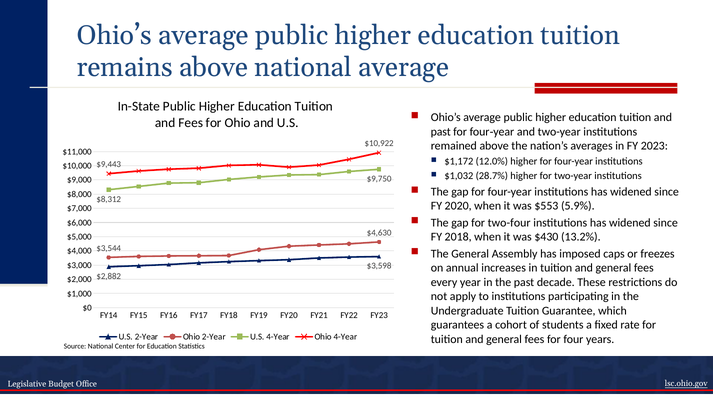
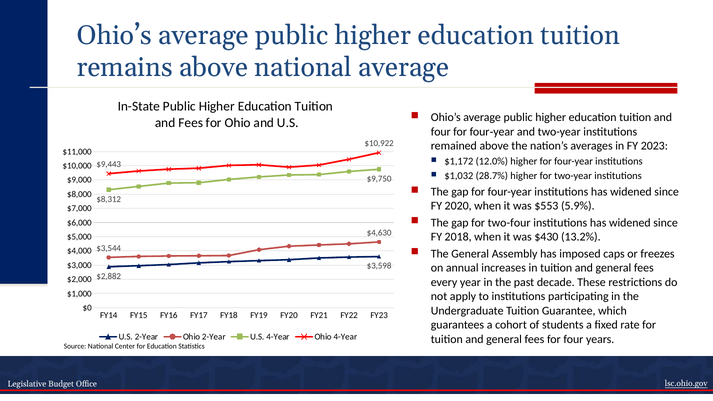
past: past -> four (441, 132)
